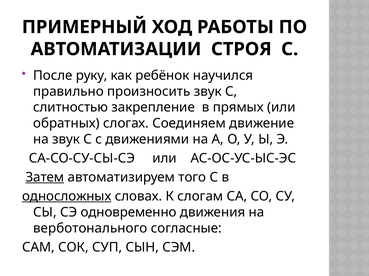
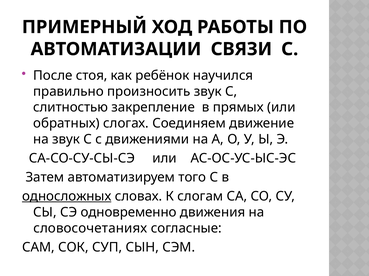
СТРОЯ: СТРОЯ -> СВЯЗИ (241, 49)
руку: руку -> стоя (92, 76)
Затем underline: present -> none (45, 178)
верботонального: верботонального -> словосочетаниях (90, 229)
